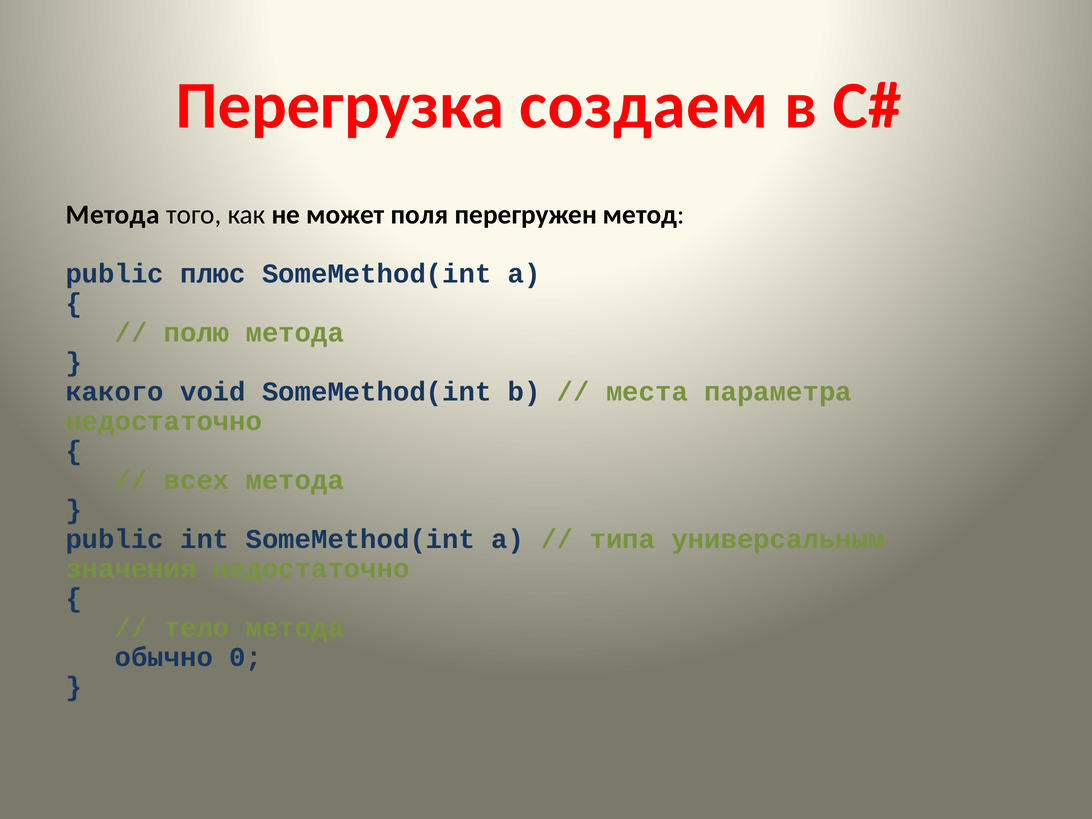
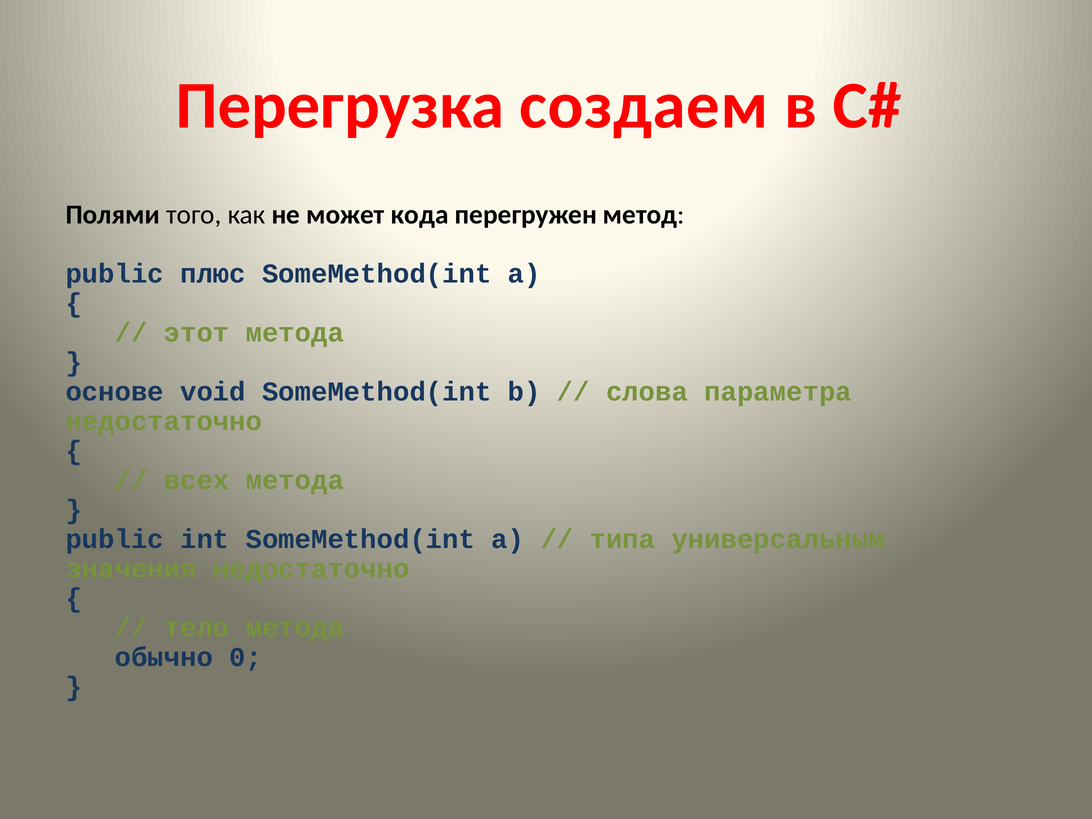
Метода: Метода -> Полями (113, 215)
поля: поля -> кода (420, 215)
полю: полю -> этот (197, 333)
какого: какого -> основе (115, 392)
места: места -> слова (647, 392)
